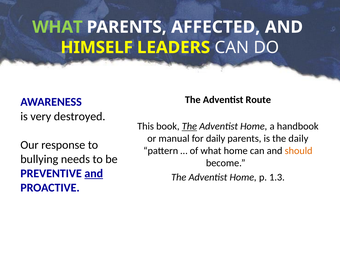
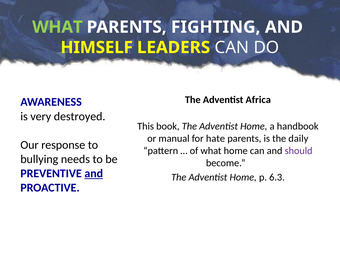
AFFECTED: AFFECTED -> FIGHTING (216, 27)
Route: Route -> Africa (258, 100)
The underline: present -> none (189, 126)
for daily: daily -> hate (215, 139)
should colour: orange -> purple (299, 151)
1.3: 1.3 -> 6.3 (277, 178)
